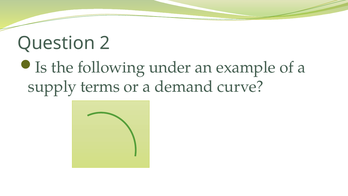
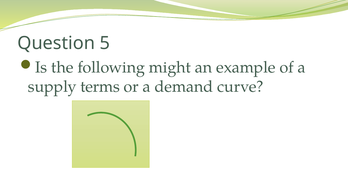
2: 2 -> 5 (105, 43)
under: under -> might (170, 67)
